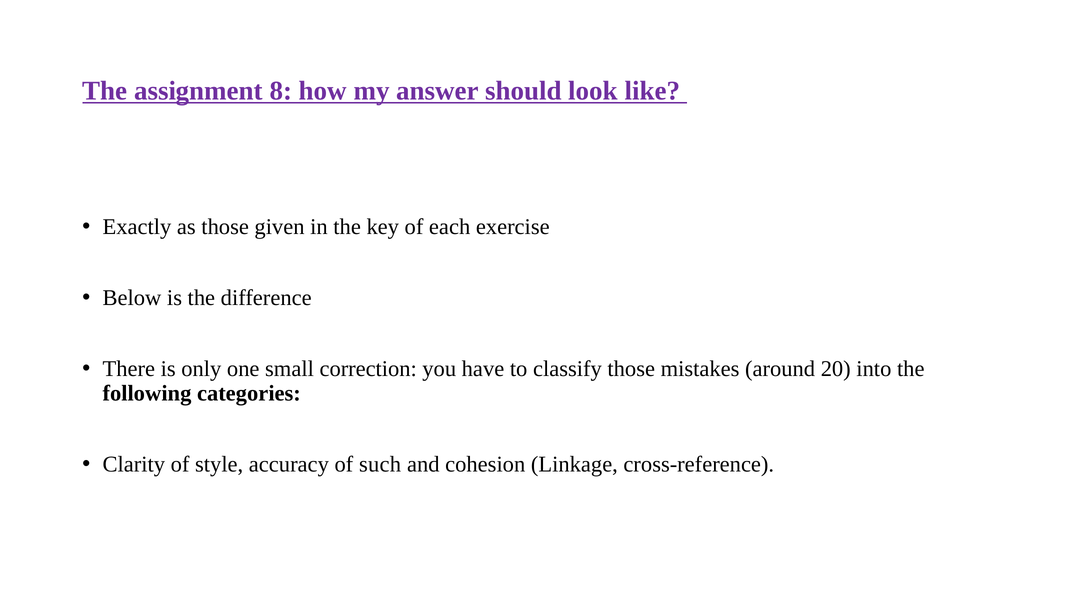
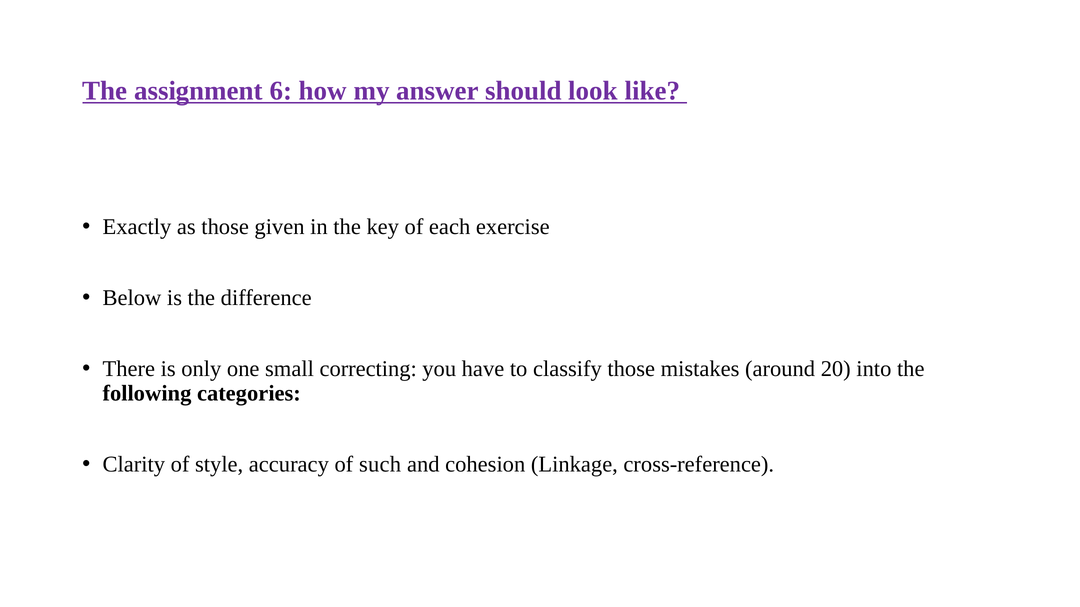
8: 8 -> 6 (281, 91)
correction: correction -> correcting (368, 369)
